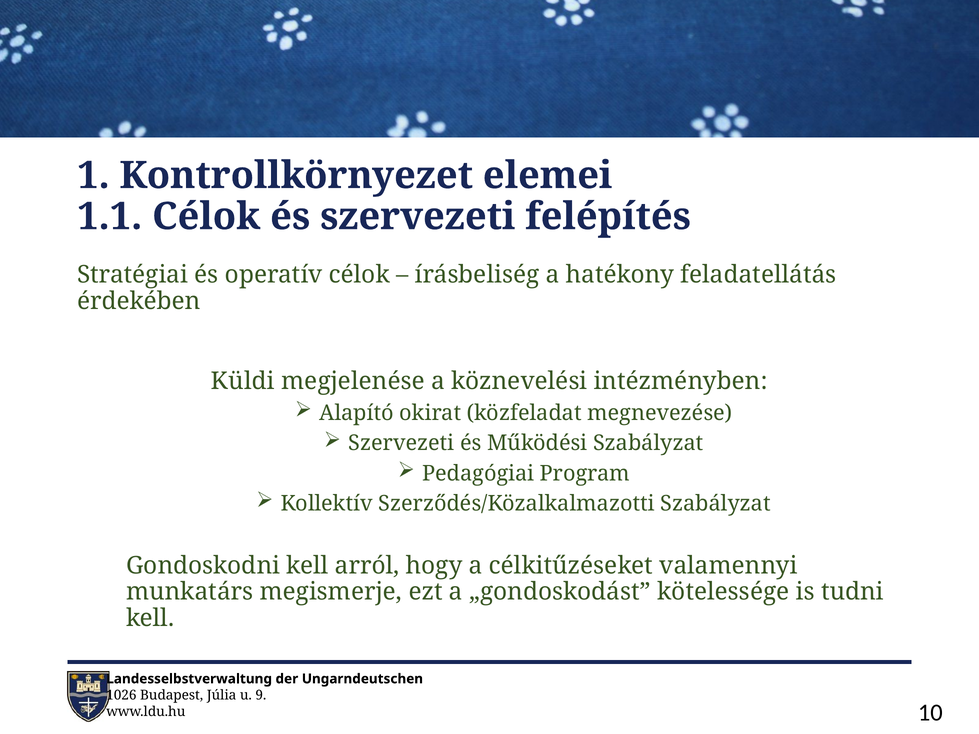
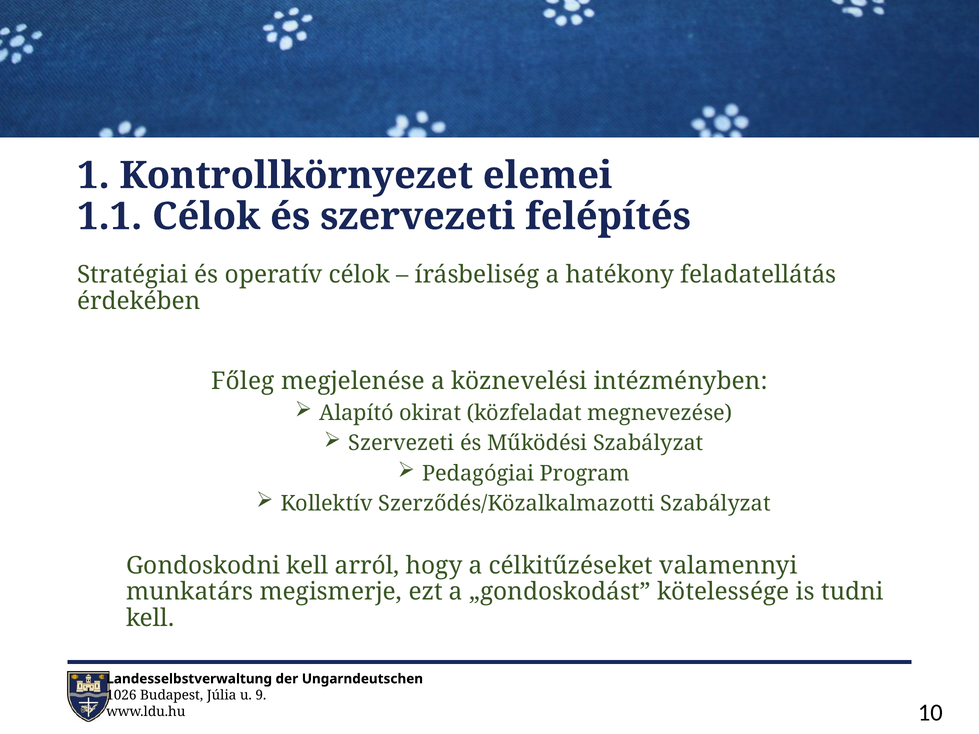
Küldi: Küldi -> Főleg (243, 381)
